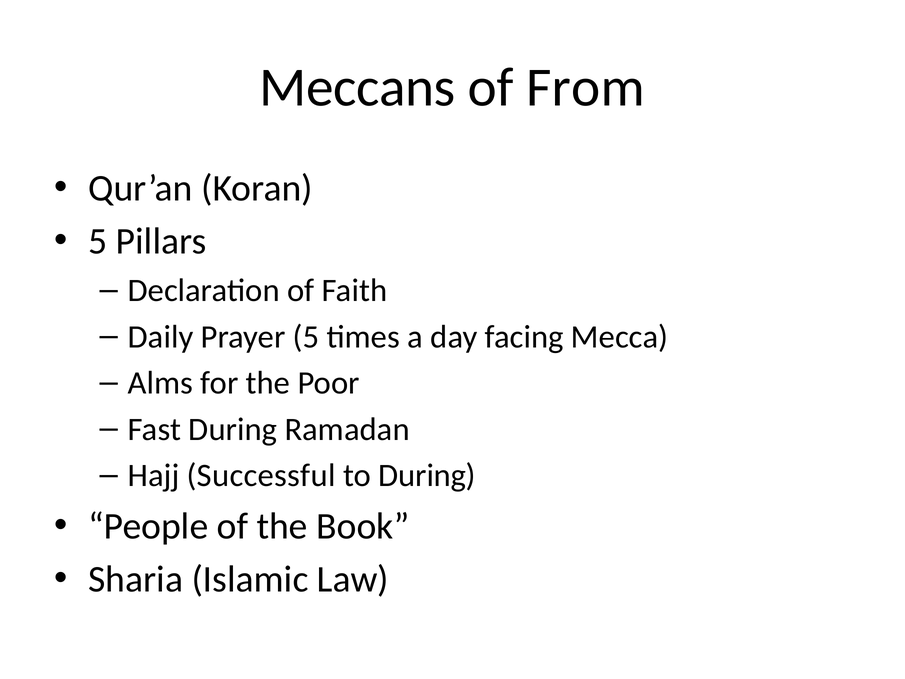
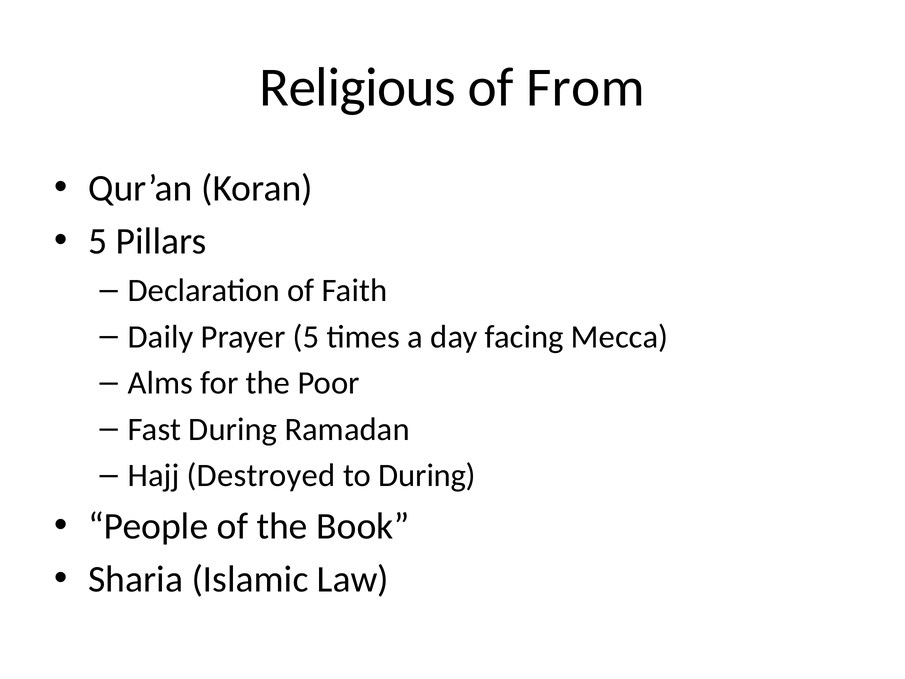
Meccans: Meccans -> Religious (357, 88)
Successful: Successful -> Destroyed (261, 475)
